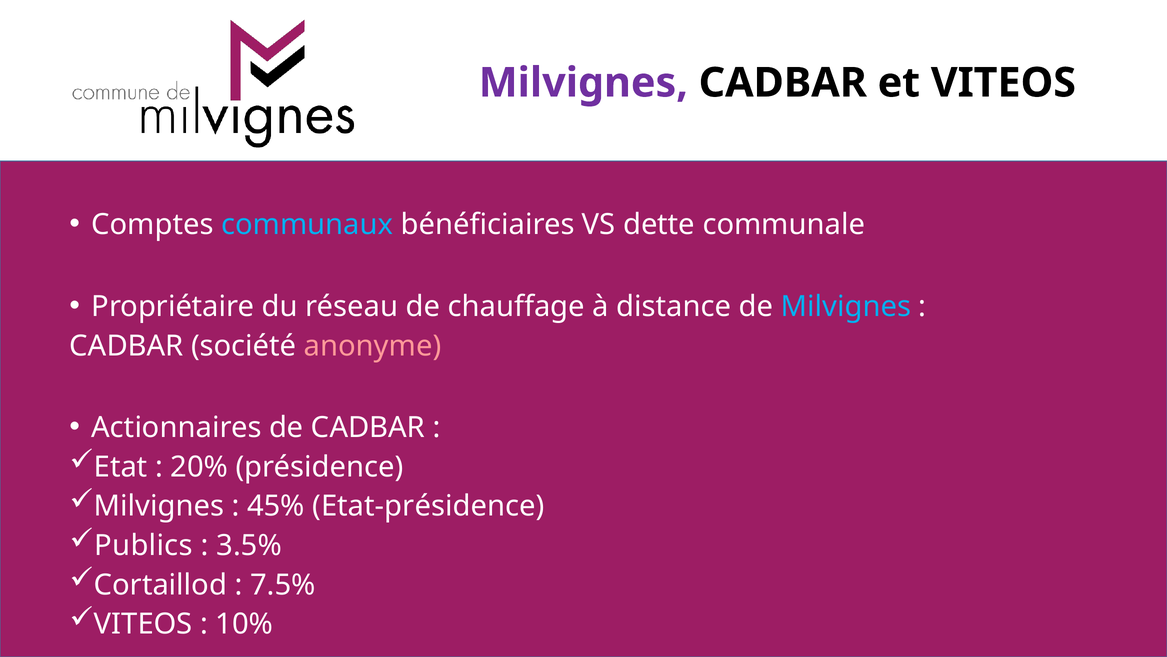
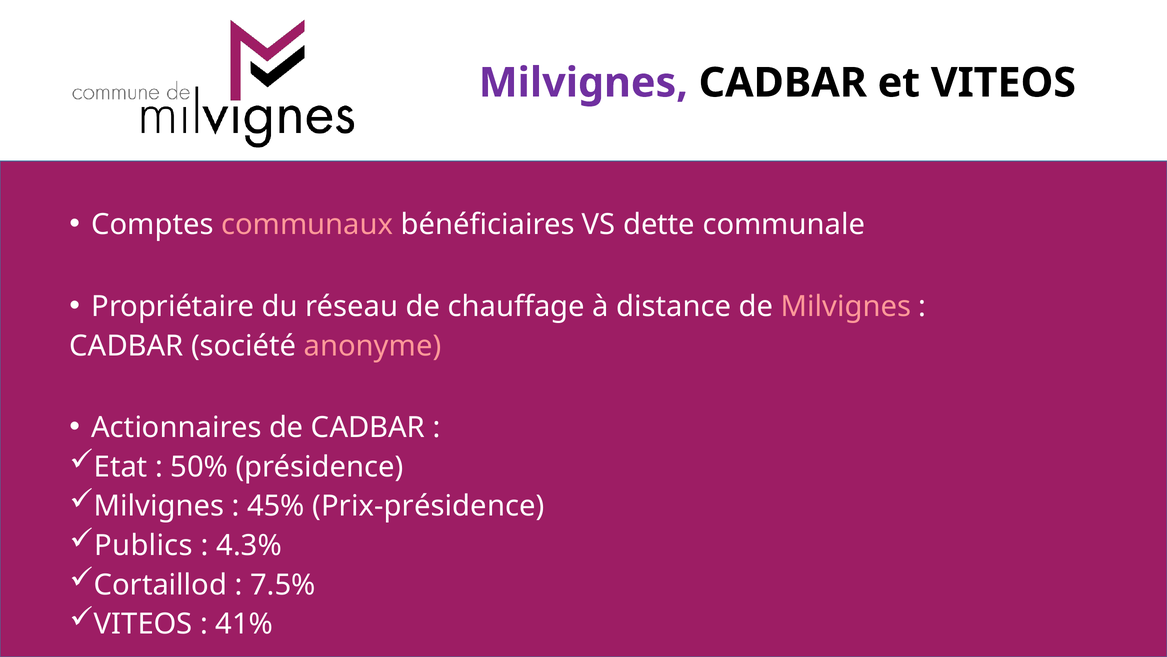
communaux colour: light blue -> pink (307, 225)
Milvignes colour: light blue -> pink (846, 306)
20%: 20% -> 50% (199, 467)
Etat-présidence: Etat-présidence -> Prix-présidence (428, 506)
3.5%: 3.5% -> 4.3% (249, 545)
10%: 10% -> 41% (244, 624)
